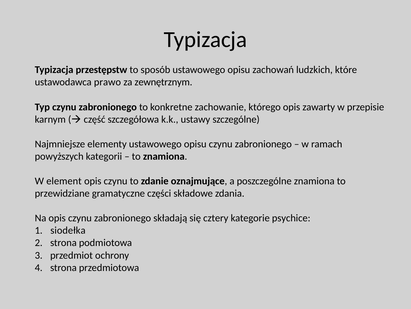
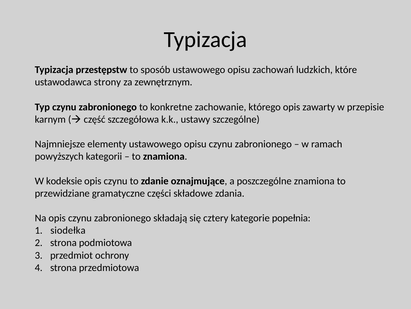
prawo: prawo -> strony (107, 82)
element: element -> kodeksie (64, 181)
psychice: psychice -> popełnia (291, 218)
